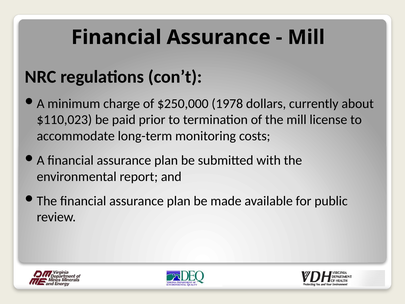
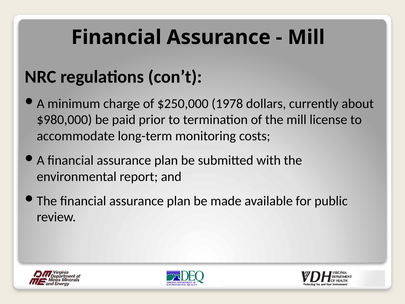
$110,023: $110,023 -> $980,000 (64, 120)
